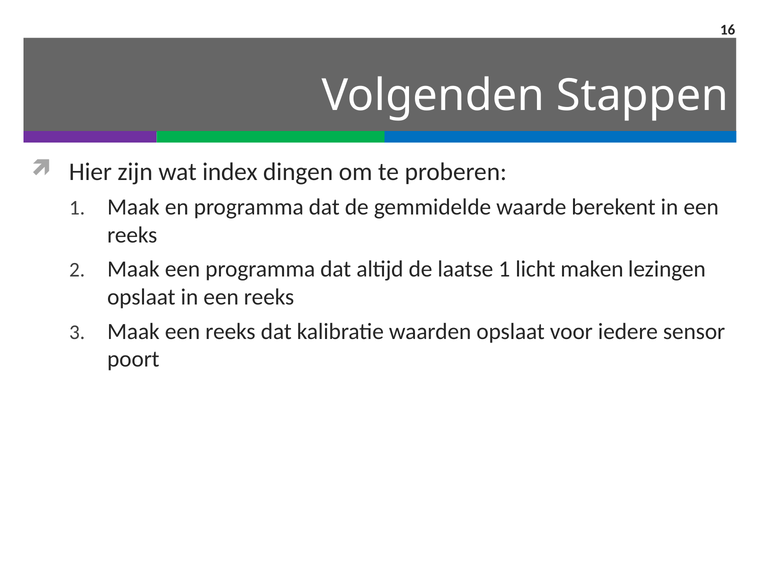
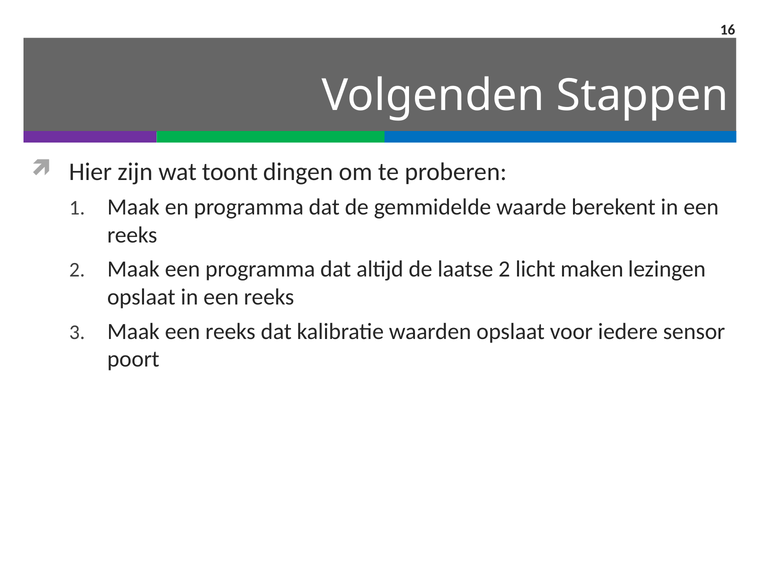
index: index -> toont (230, 172)
laatse 1: 1 -> 2 (504, 269)
